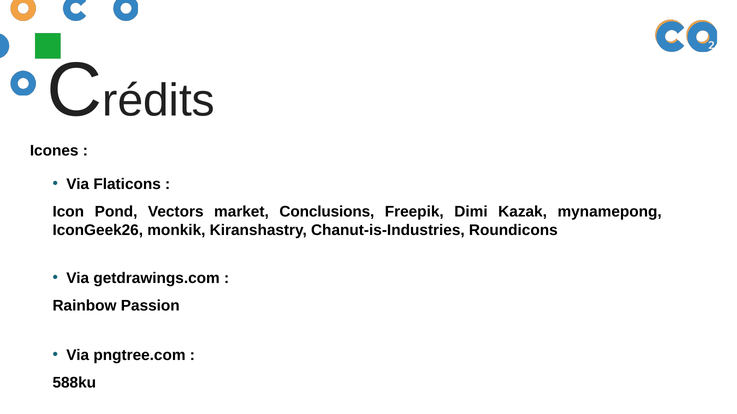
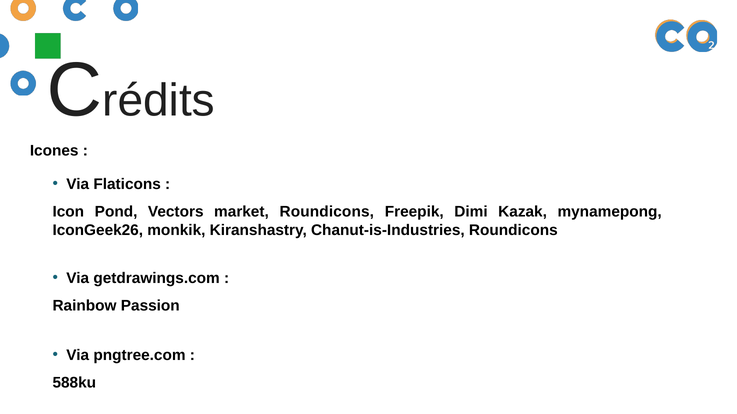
market Conclusions: Conclusions -> Roundicons (327, 212)
